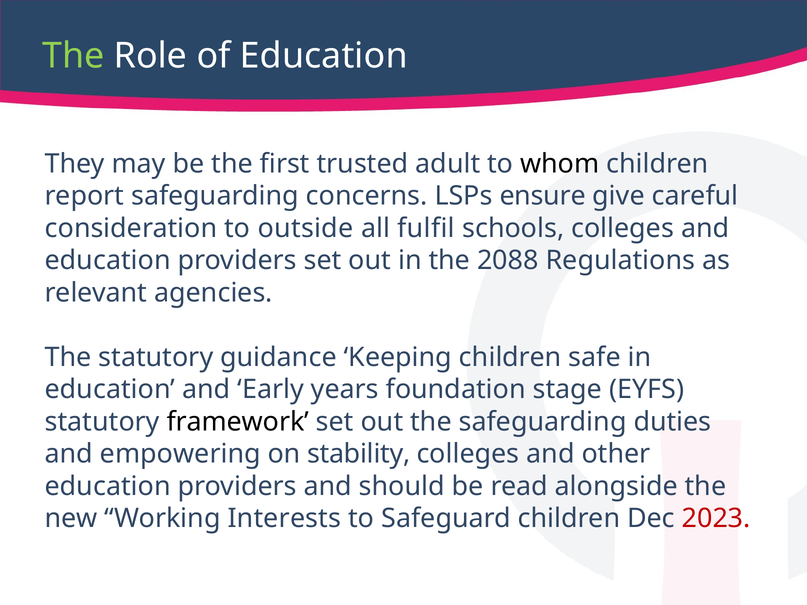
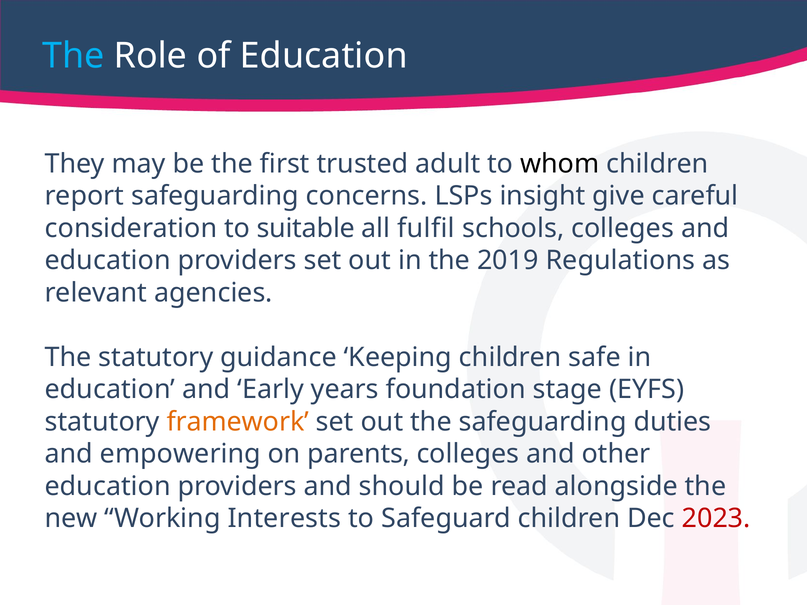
The colour: light green -> light blue (73, 56)
ensure: ensure -> insight (543, 196)
outside: outside -> suitable (306, 228)
2088: 2088 -> 2019 (508, 261)
framework colour: black -> orange (238, 422)
stability: stability -> parents (359, 454)
